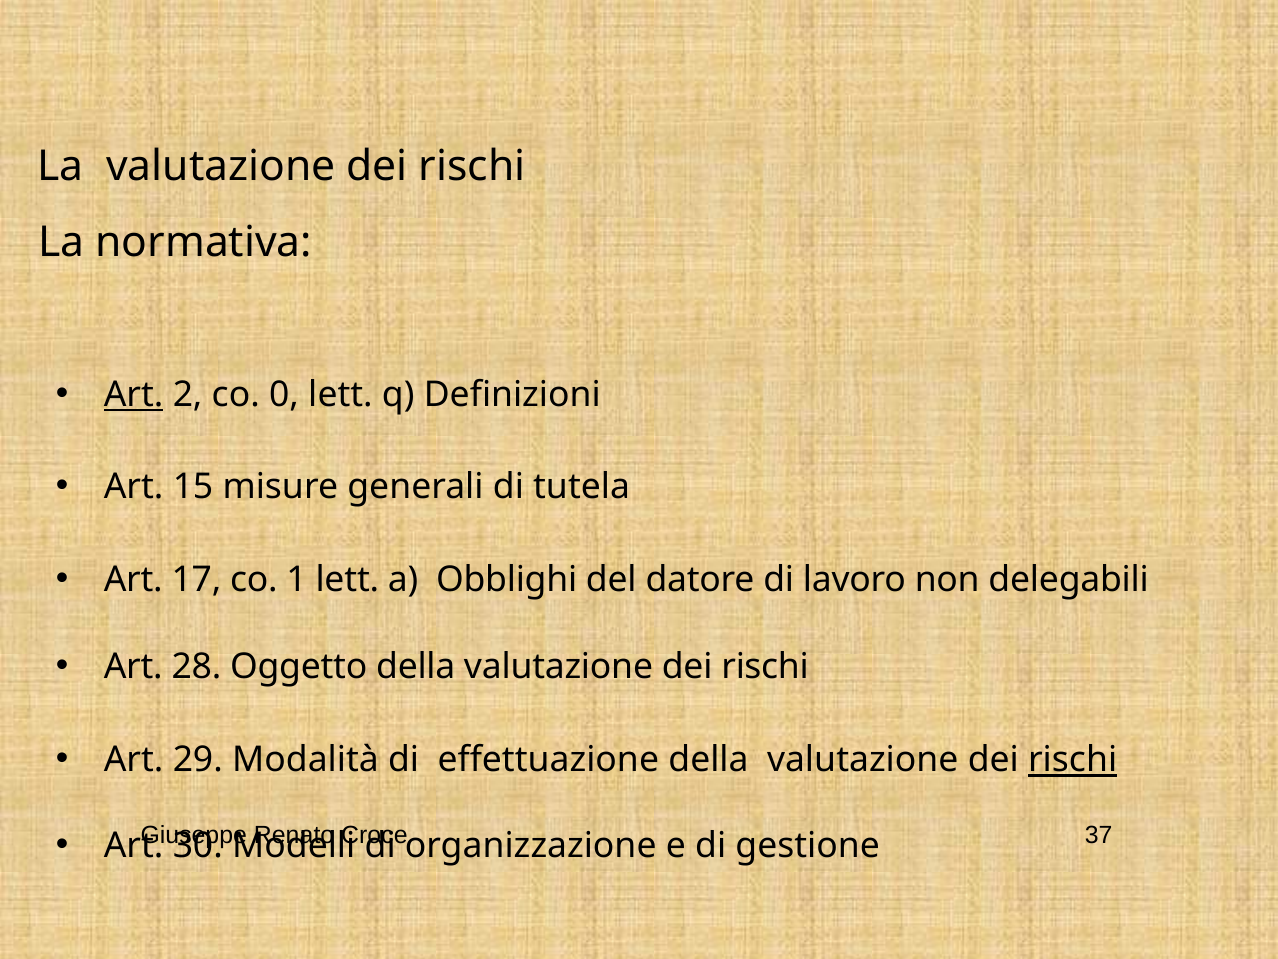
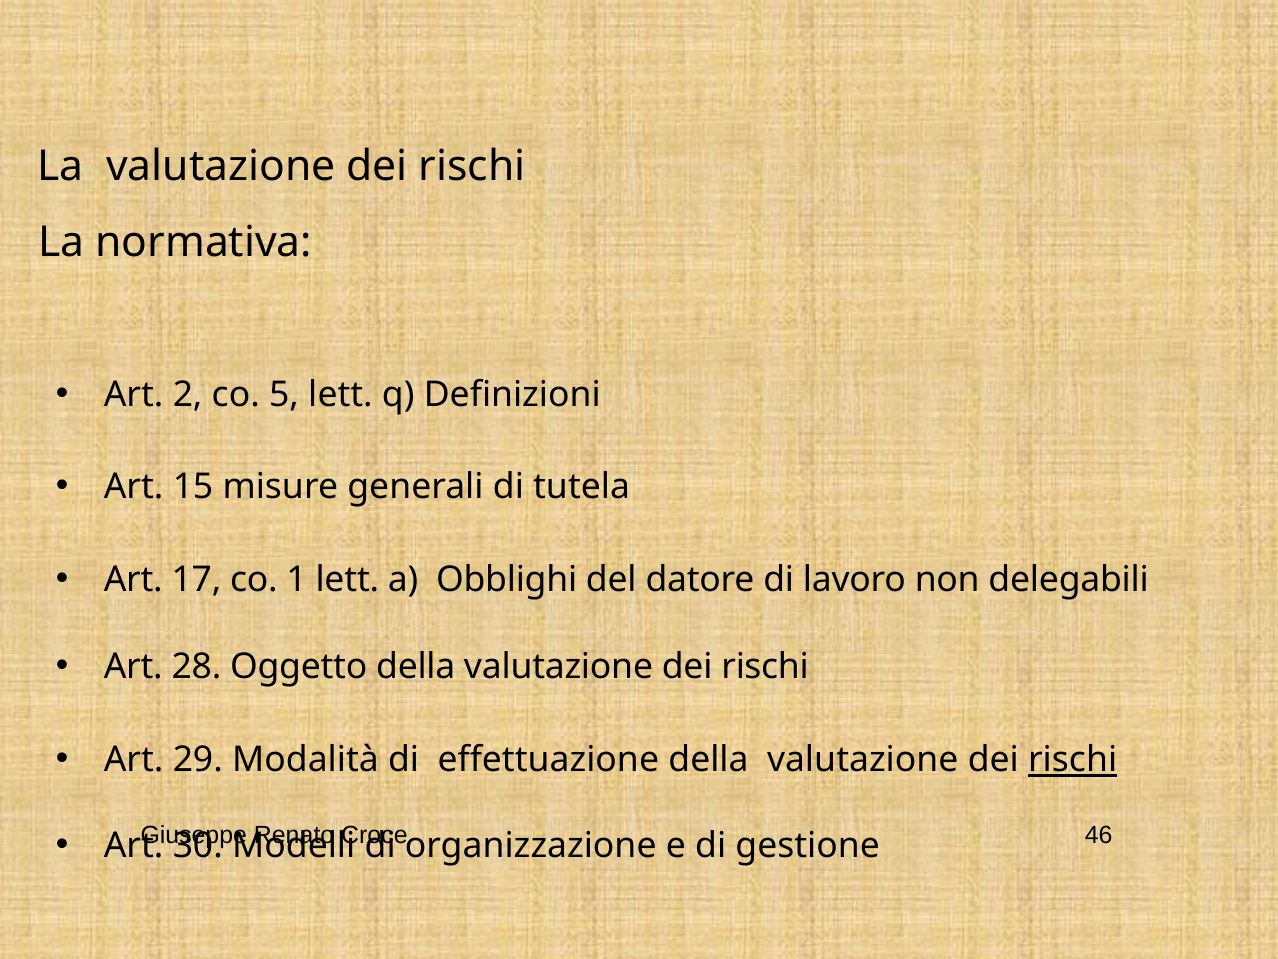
Art underline: present -> none (134, 394)
0: 0 -> 5 (284, 394)
37: 37 -> 46 (1099, 835)
